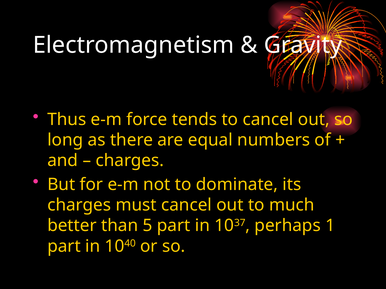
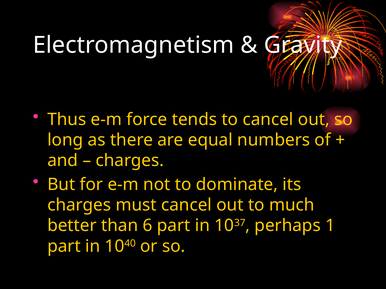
5: 5 -> 6 (148, 226)
